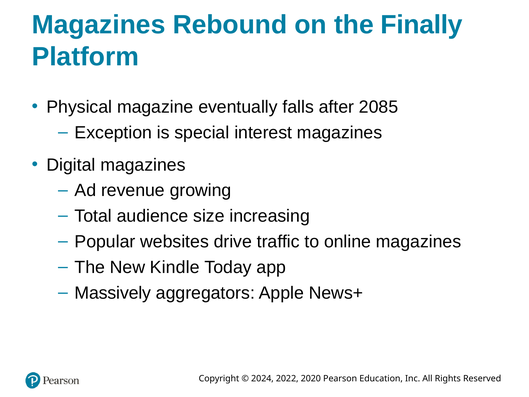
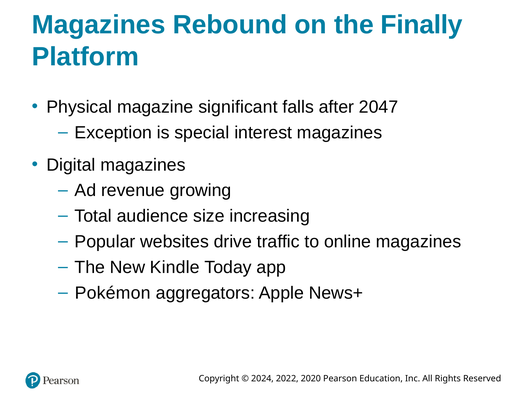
eventually: eventually -> significant (238, 107)
2085: 2085 -> 2047 (379, 107)
Massively: Massively -> Pokémon (113, 293)
